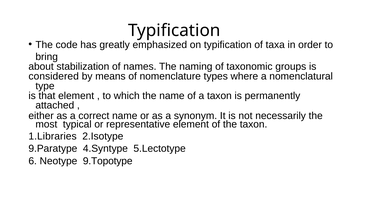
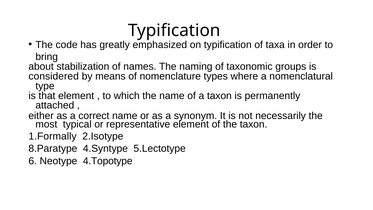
1.Libraries: 1.Libraries -> 1.Formally (53, 136)
9.Paratype: 9.Paratype -> 8.Paratype (53, 148)
9.Topotype: 9.Topotype -> 4.Topotype (108, 161)
